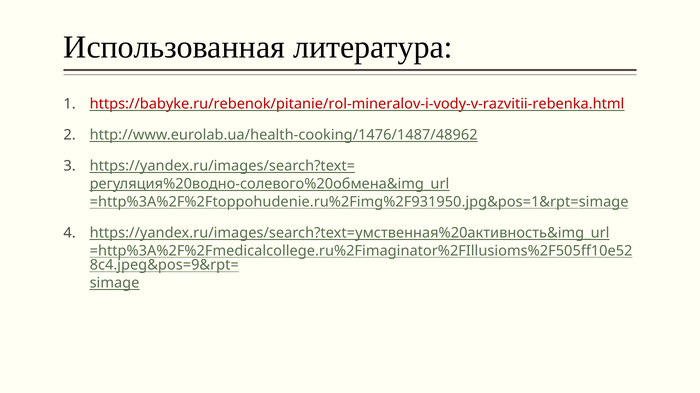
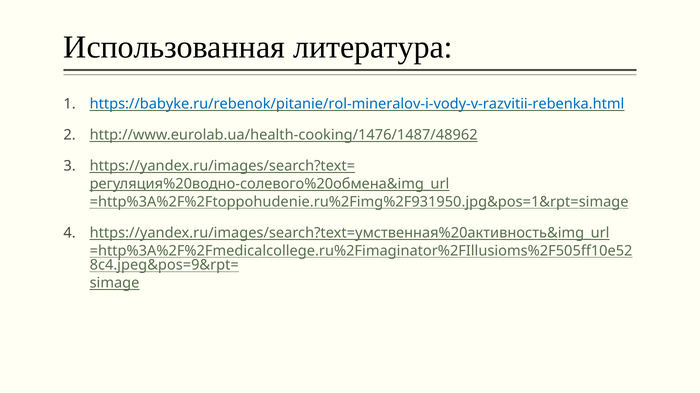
https://babyke.ru/rebenok/pitanie/rol-mineralov-i-vody-v-razvitii-rebenka.html colour: red -> blue (357, 104)
